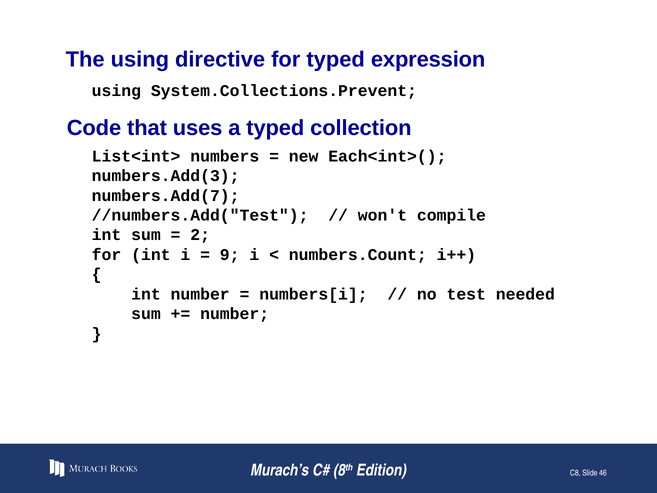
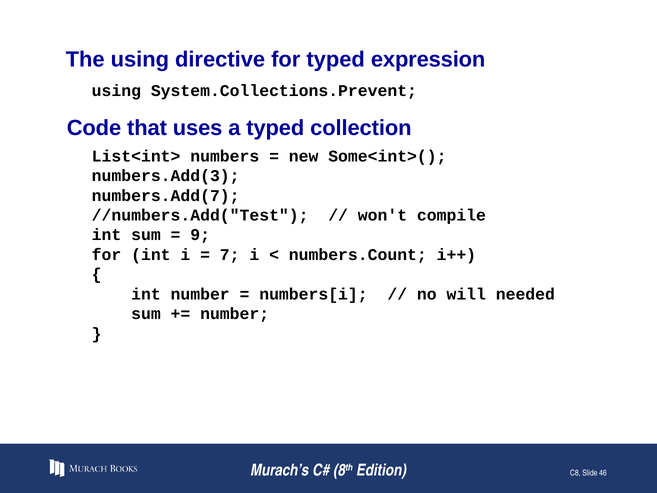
Each<int>(: Each<int>( -> Some<int>( (387, 156)
2: 2 -> 9 (200, 235)
9: 9 -> 7 (230, 255)
test: test -> will (466, 294)
